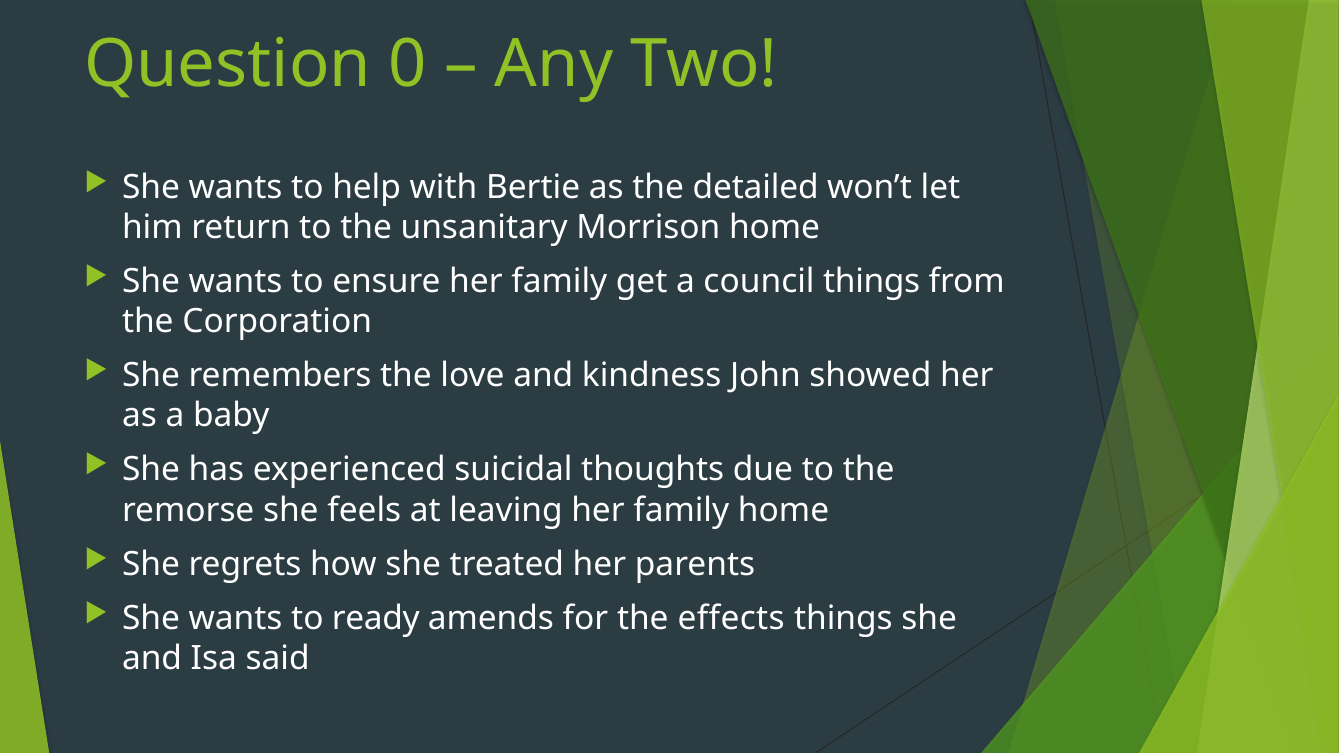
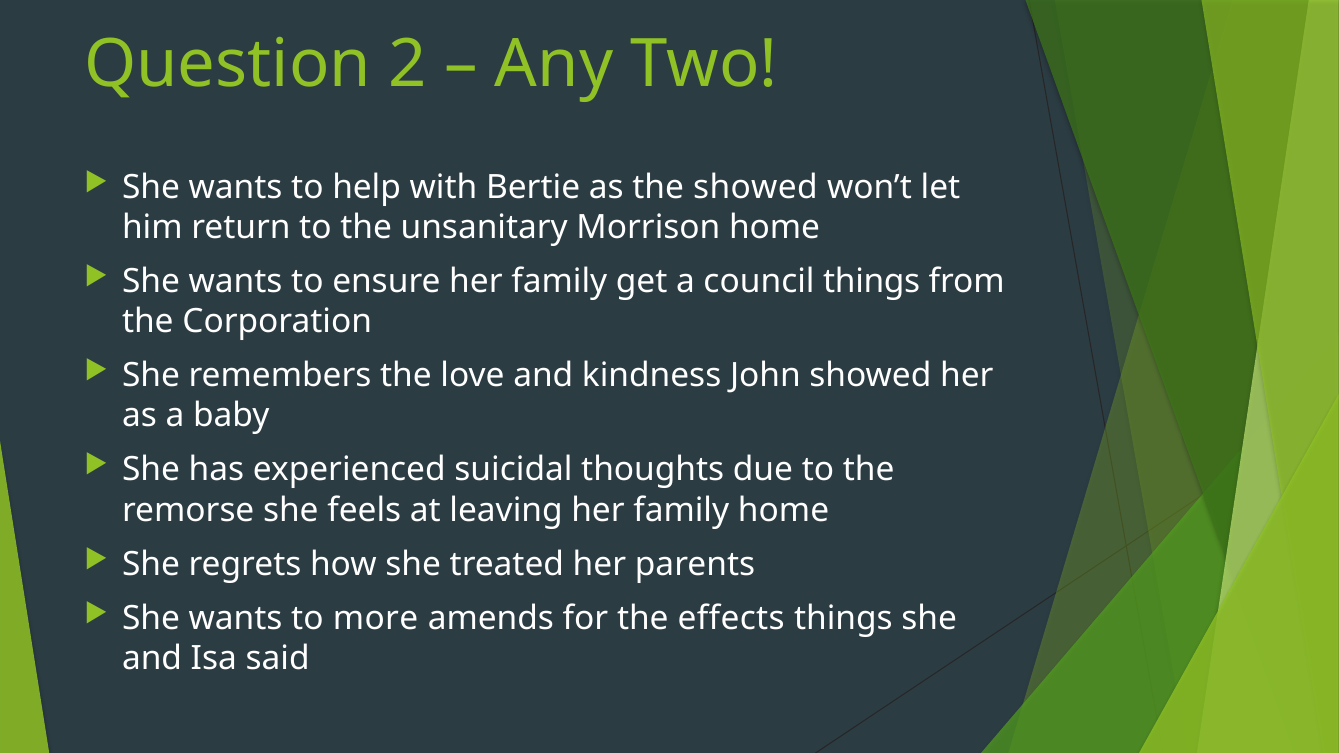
0: 0 -> 2 (408, 64)
the detailed: detailed -> showed (755, 187)
ready: ready -> more (376, 618)
